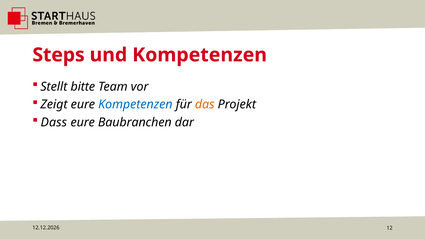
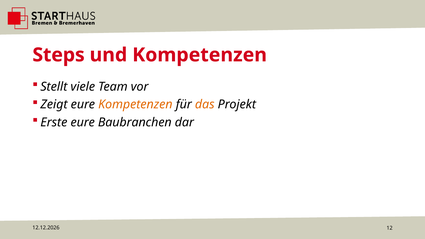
bitte: bitte -> viele (83, 87)
Kompetenzen colour: blue -> orange (135, 104)
Dass: Dass -> Erste (54, 122)
